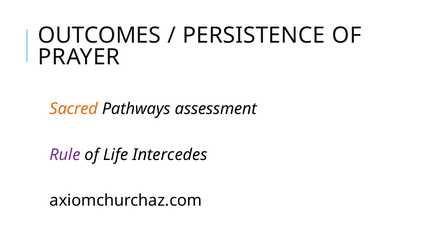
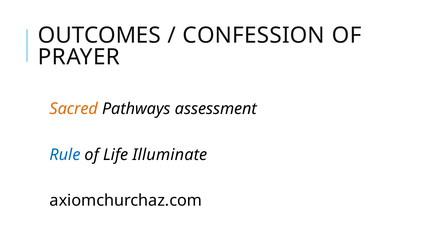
PERSISTENCE: PERSISTENCE -> CONFESSION (254, 36)
Rule colour: purple -> blue (65, 155)
Intercedes: Intercedes -> Illuminate (170, 155)
